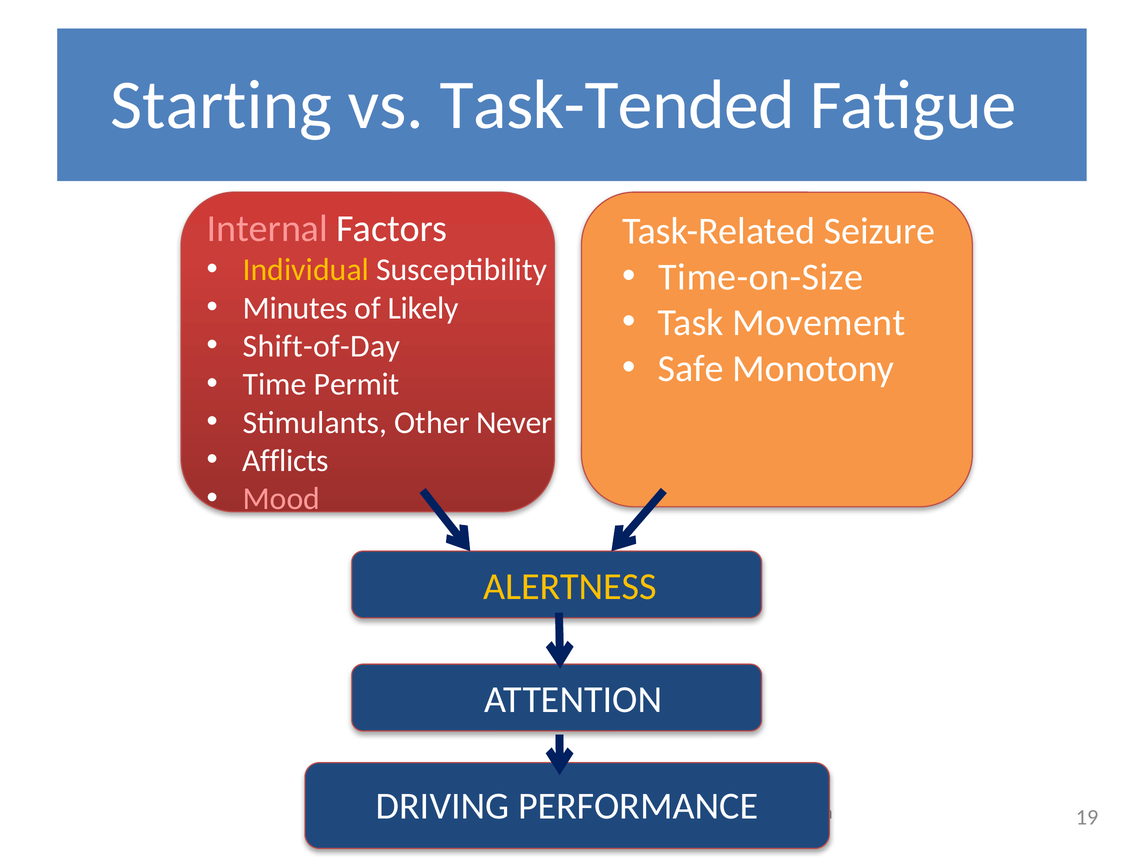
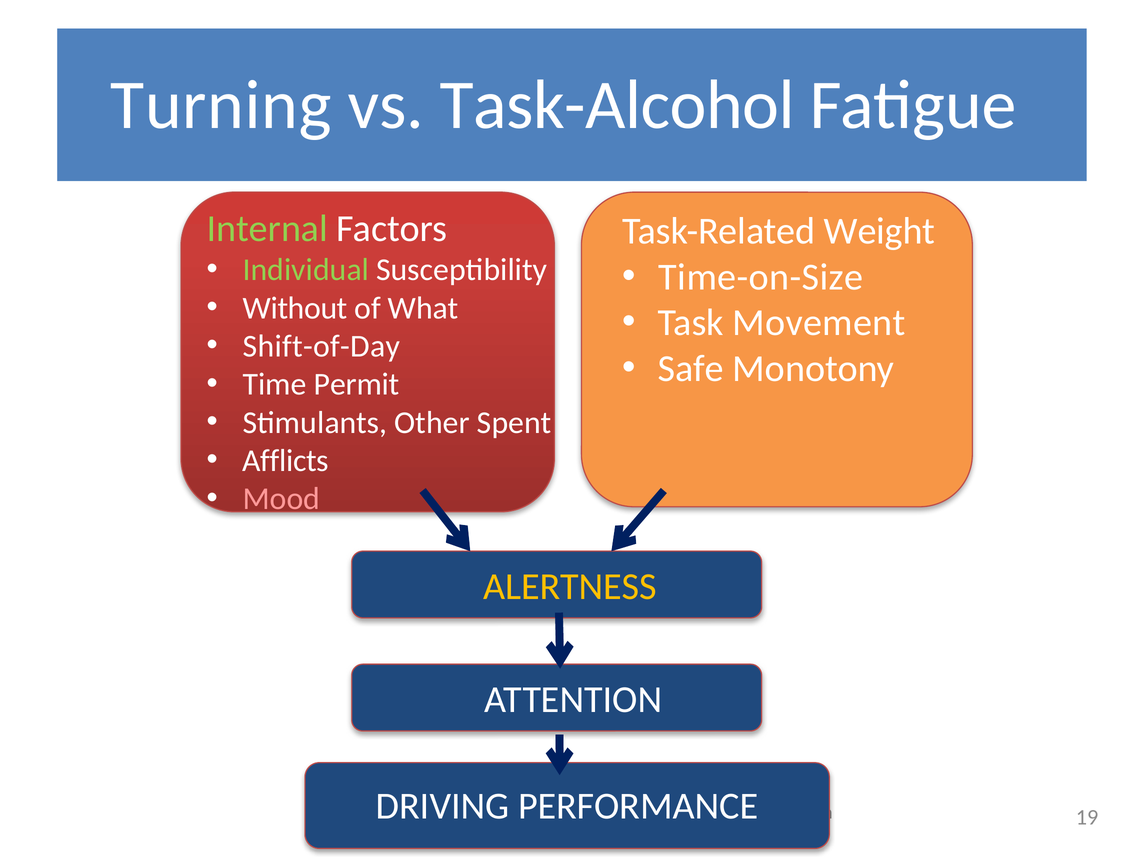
Starting: Starting -> Turning (221, 105)
Task-Tended: Task-Tended -> Task-Alcohol (617, 105)
Internal colour: pink -> light green (267, 228)
Seizure: Seizure -> Weight (880, 231)
Individual colour: yellow -> light green (306, 270)
Minutes: Minutes -> Without (295, 308)
Likely: Likely -> What (423, 308)
Never: Never -> Spent (514, 423)
